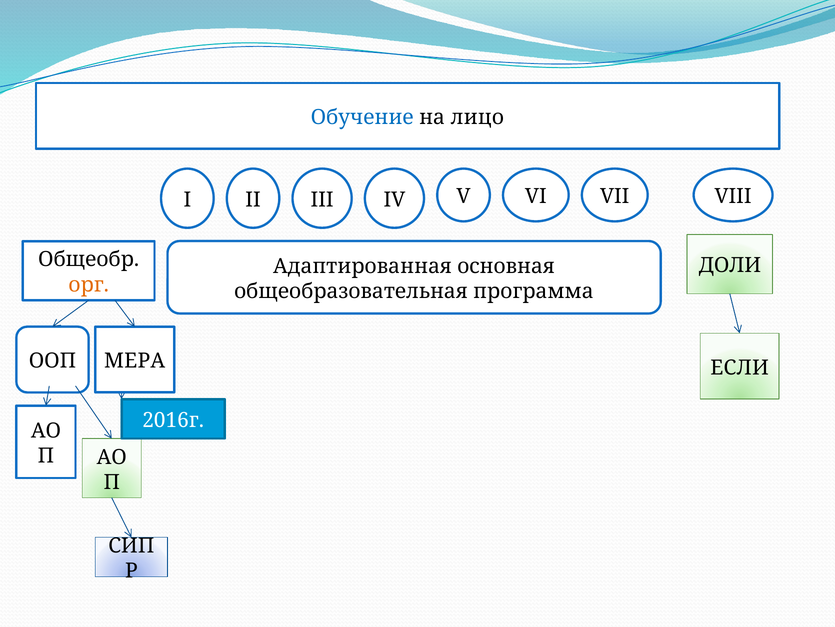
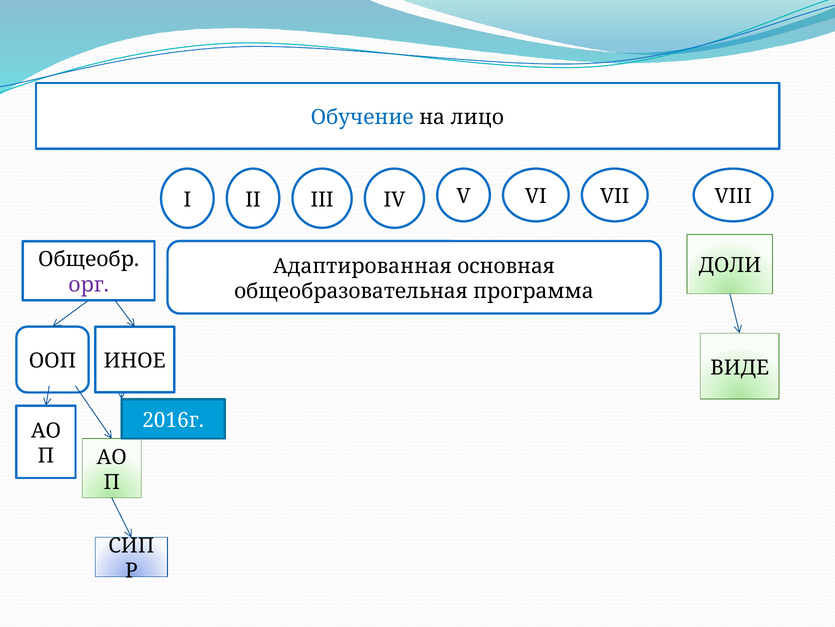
орг colour: orange -> purple (89, 284)
МЕРА: МЕРА -> ИНОЕ (135, 361)
ЕСЛИ: ЕСЛИ -> ВИДЕ (740, 367)
